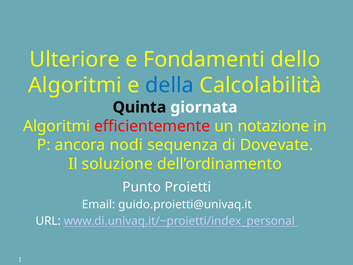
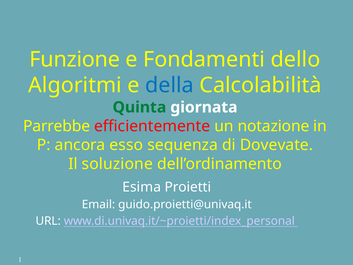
Ulteriore: Ulteriore -> Funzione (75, 59)
Quinta colour: black -> green (139, 107)
Algoritmi: Algoritmi -> Parrebbe (57, 126)
nodi: nodi -> esso (126, 145)
Punto: Punto -> Esima (142, 187)
